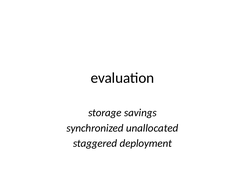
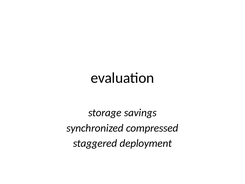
unallocated: unallocated -> compressed (152, 128)
